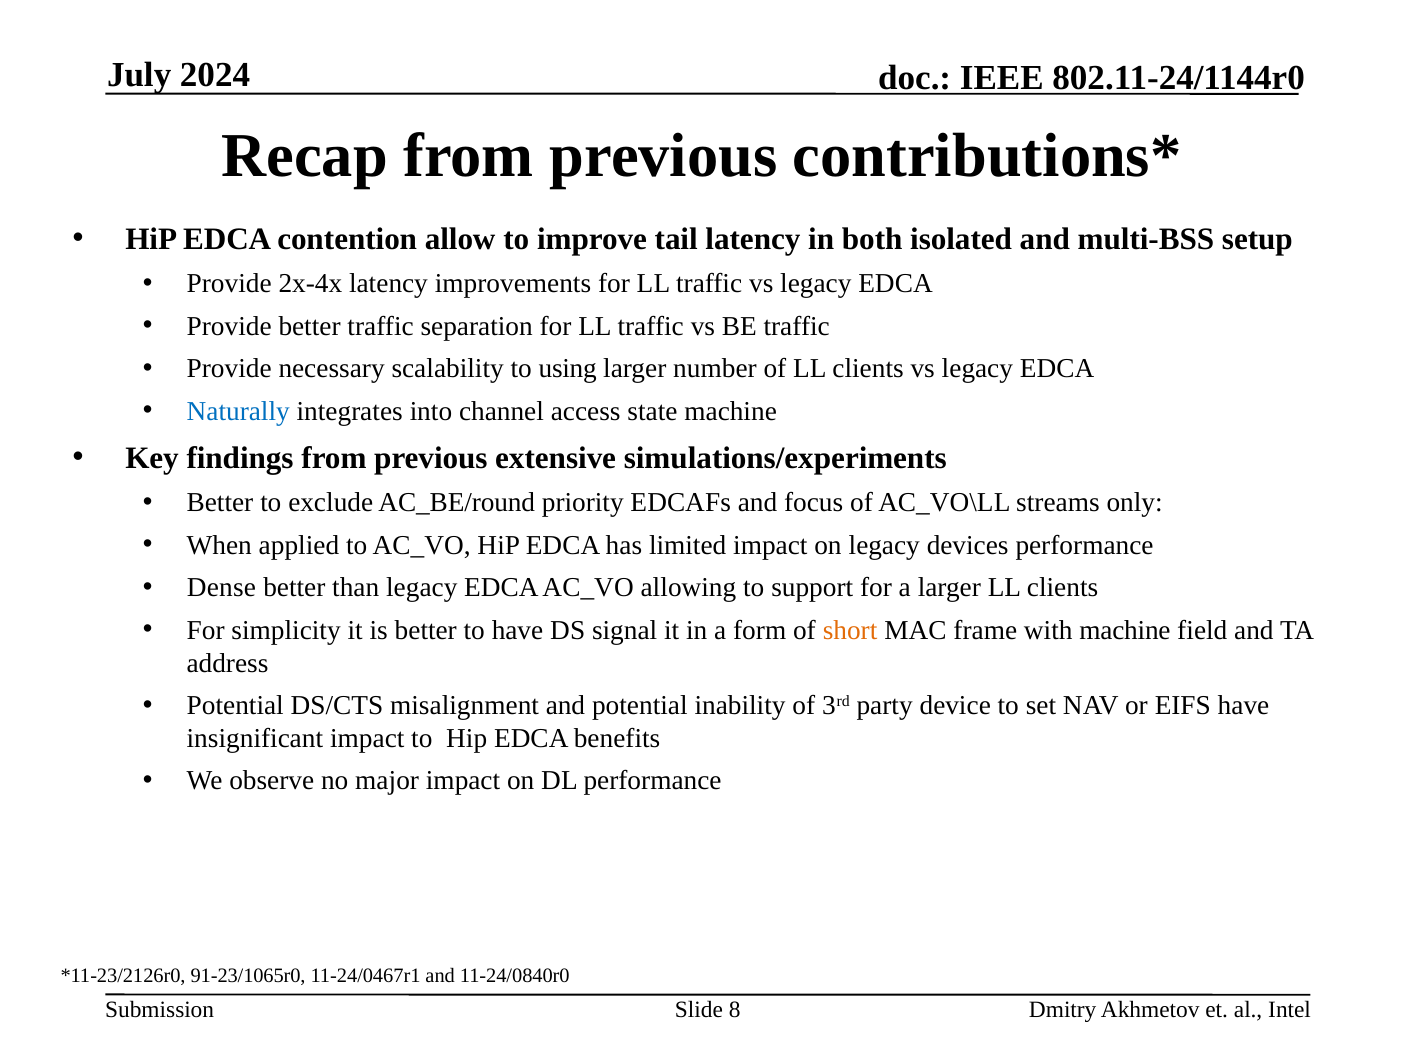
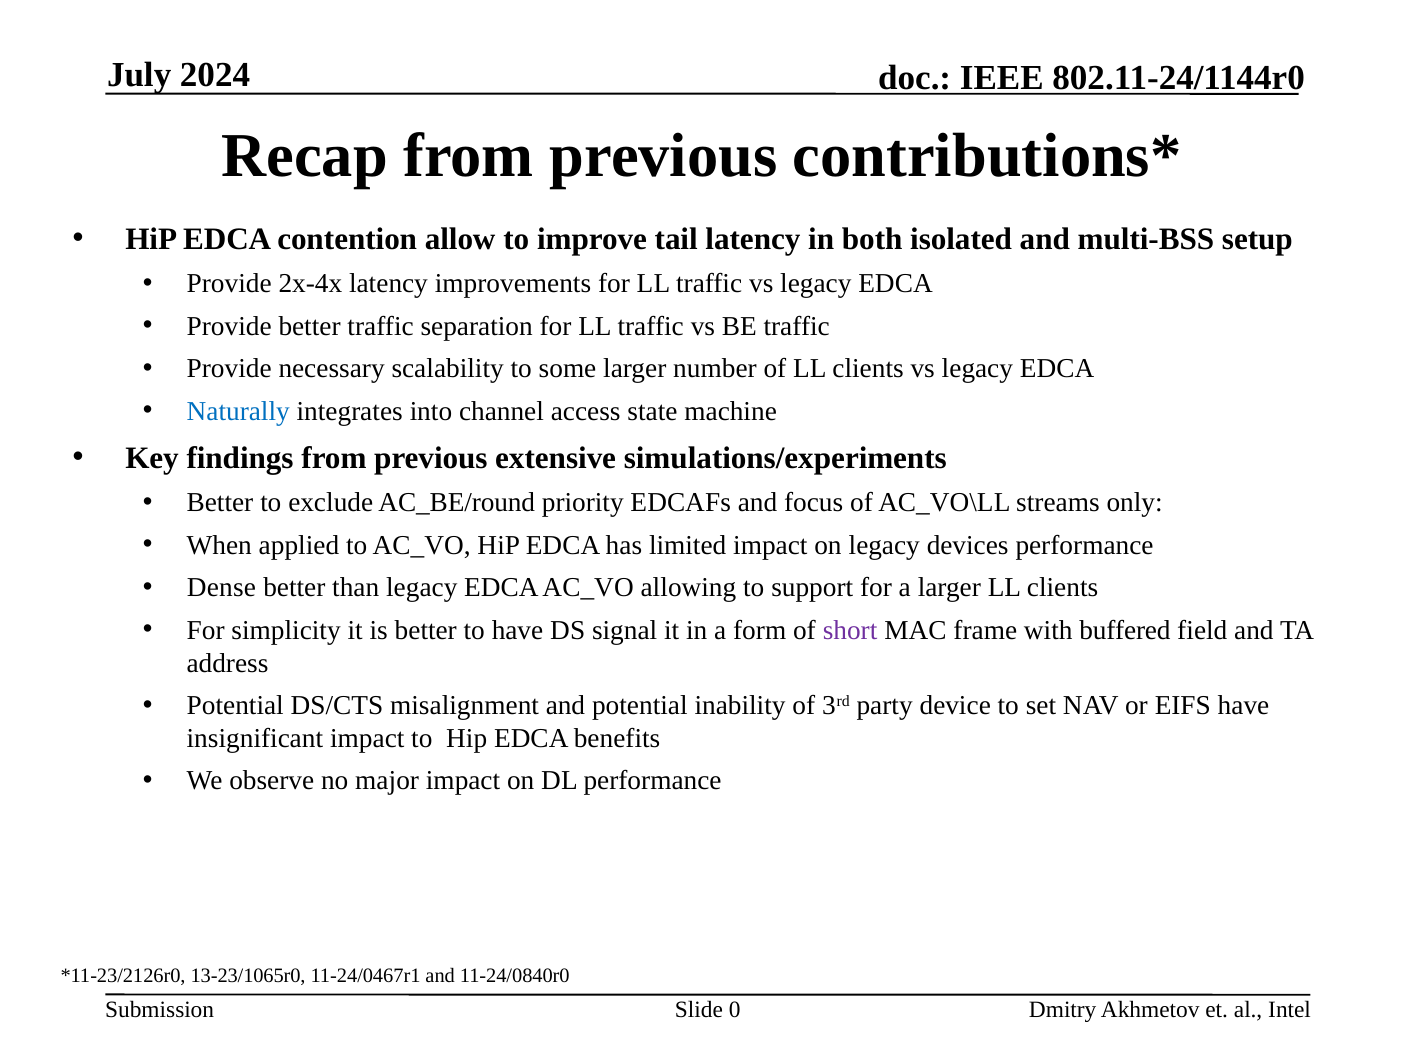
using: using -> some (568, 369)
short colour: orange -> purple (850, 630)
with machine: machine -> buffered (1125, 630)
91-23/1065r0: 91-23/1065r0 -> 13-23/1065r0 (248, 976)
8: 8 -> 0 (735, 1010)
